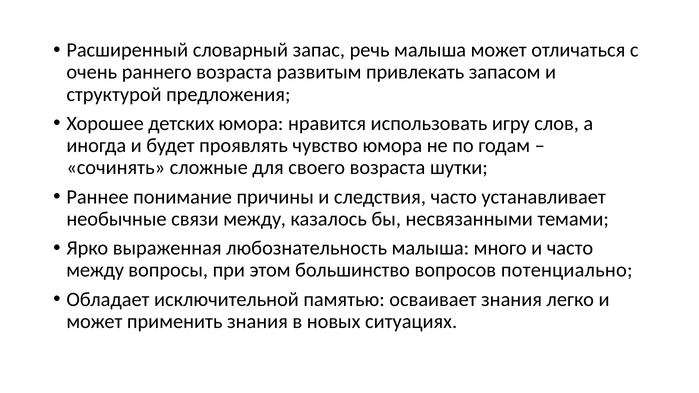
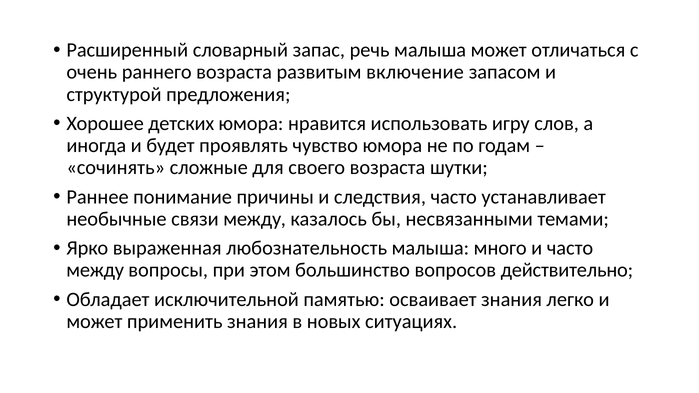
привлекать: привлекать -> включение (415, 72)
потенциально: потенциально -> действительно (567, 270)
